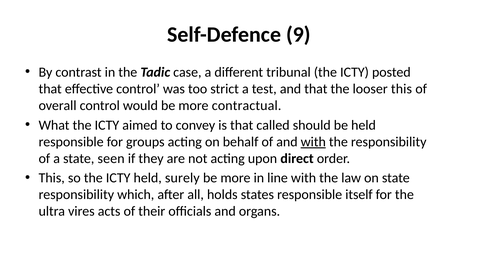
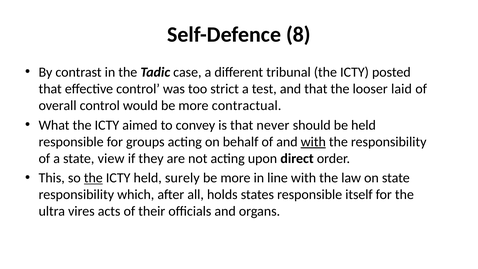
9: 9 -> 8 (298, 35)
looser this: this -> laid (401, 89)
called: called -> never (273, 125)
seen: seen -> view (111, 158)
the underline: none -> present (93, 178)
